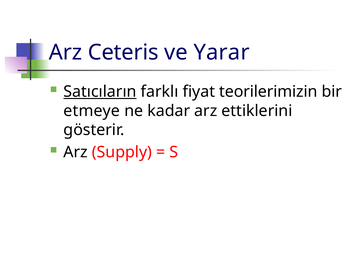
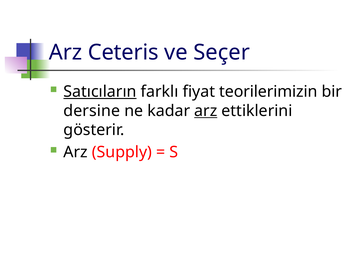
Yarar: Yarar -> Seçer (222, 52)
etmeye: etmeye -> dersine (92, 111)
arz underline: none -> present (206, 111)
